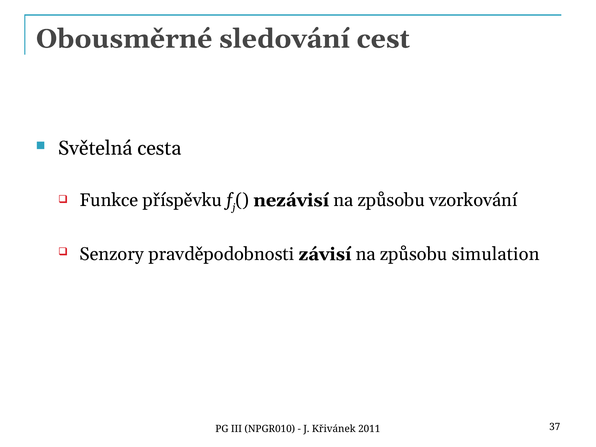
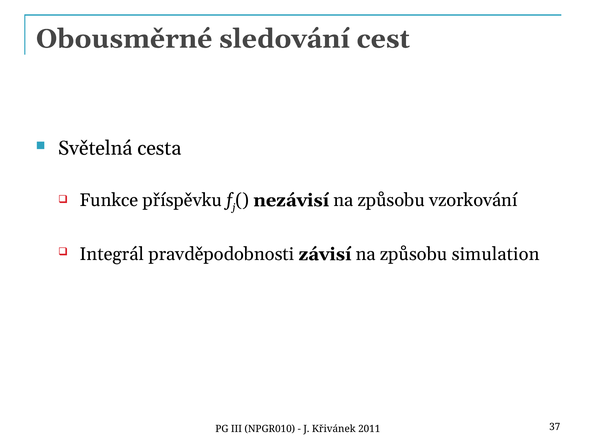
Senzory: Senzory -> Integrál (112, 254)
